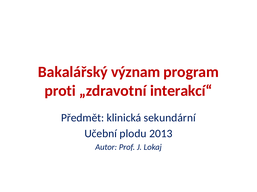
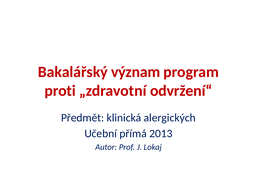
interakcí“: interakcí“ -> odvržení“ (181, 91)
sekundární: sekundární -> alergických (170, 118)
plodu: plodu -> přímá (133, 134)
